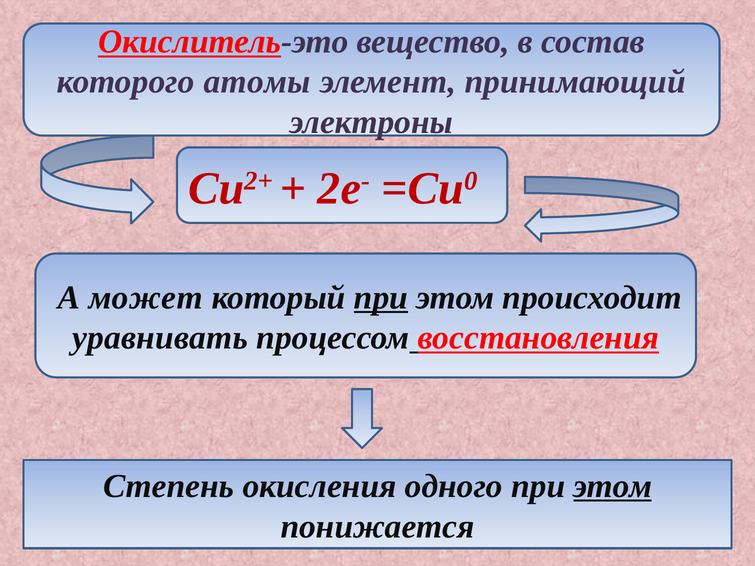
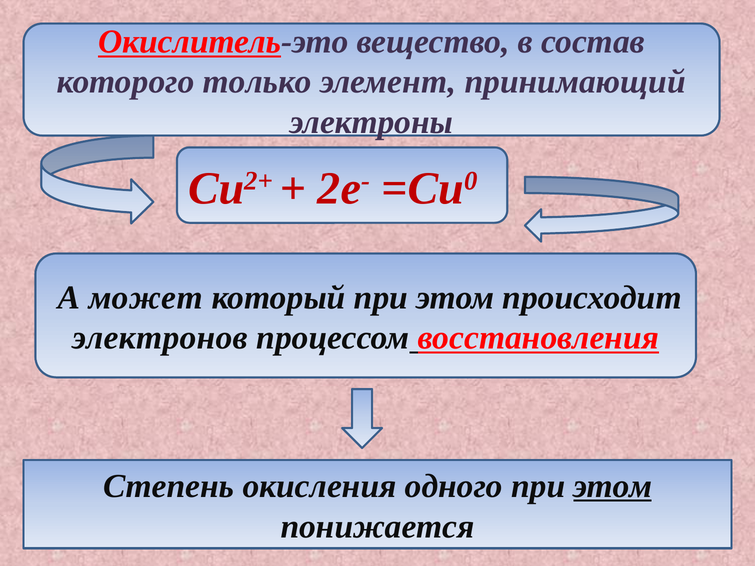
атомы: атомы -> только (257, 82)
при underline: present -> none (381, 298)
уравнивать: уравнивать -> электронов (160, 338)
